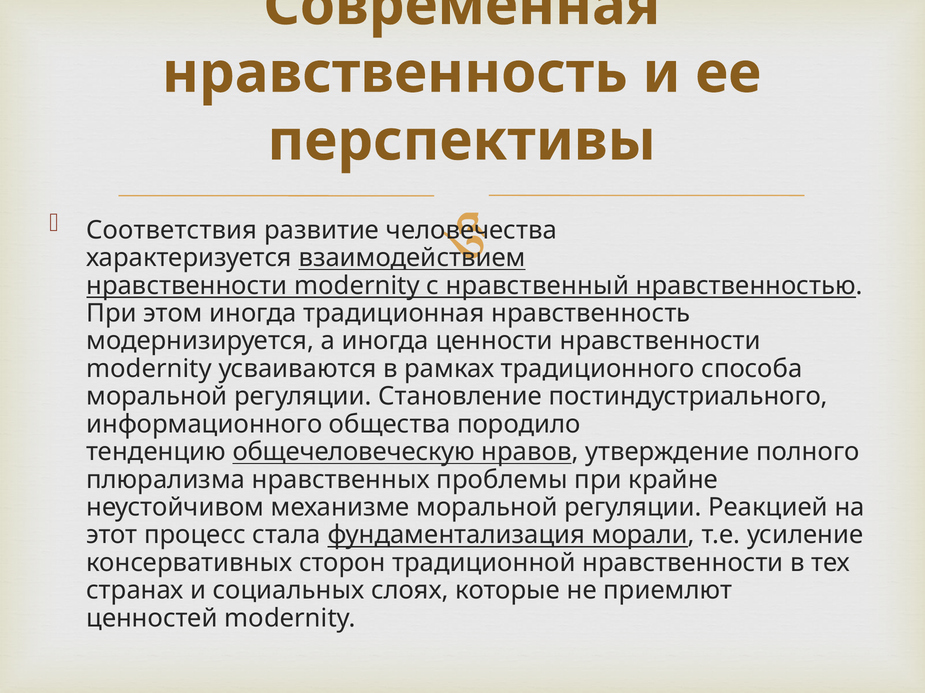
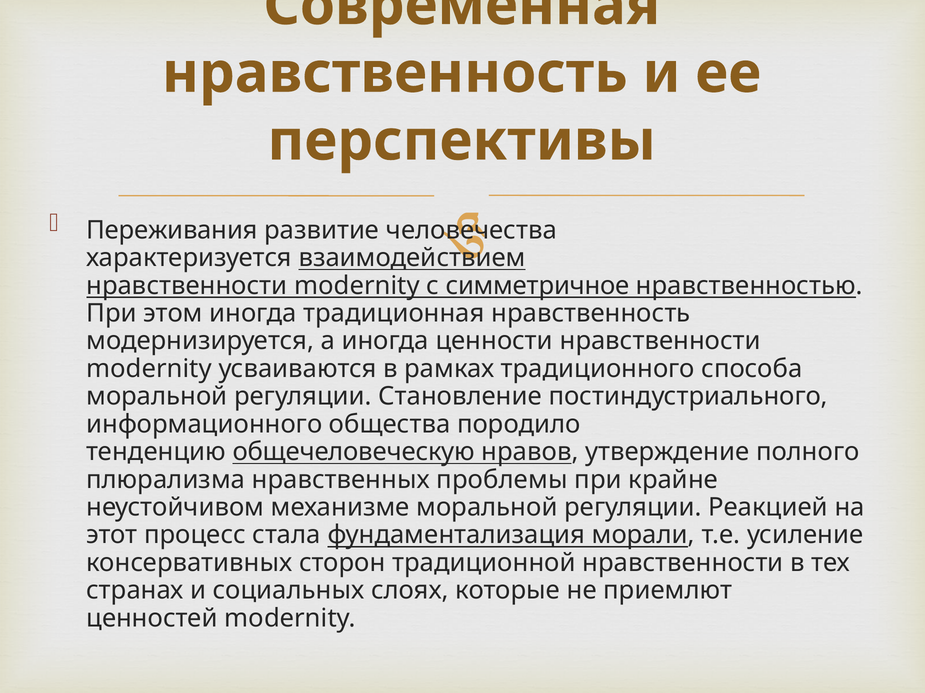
Соответствия: Соответствия -> Переживания (172, 230)
нравственный: нравственный -> симметричное (538, 286)
